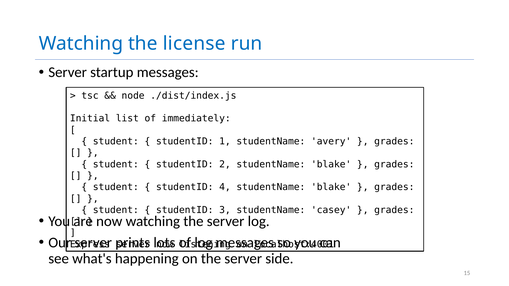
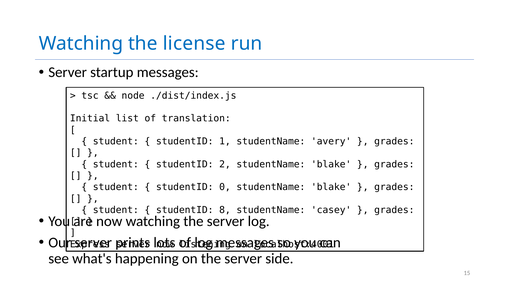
immediately: immediately -> translation (196, 119)
4: 4 -> 0 (225, 187)
3: 3 -> 8 (225, 210)
